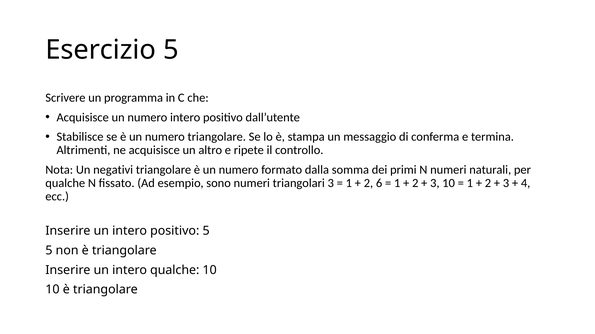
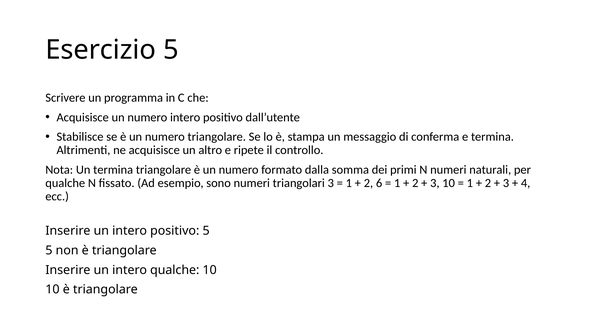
Un negativi: negativi -> termina (113, 170)
